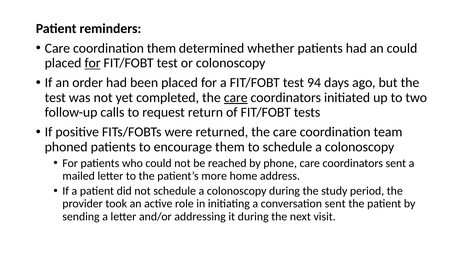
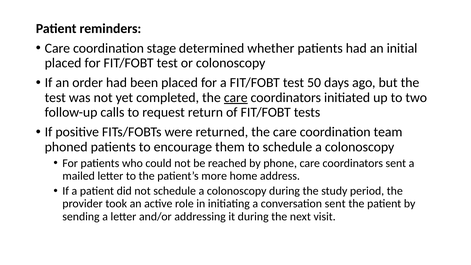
coordination them: them -> stage (161, 48)
an could: could -> initial (402, 48)
for underline: present -> none (93, 63)
94: 94 -> 50 (314, 83)
